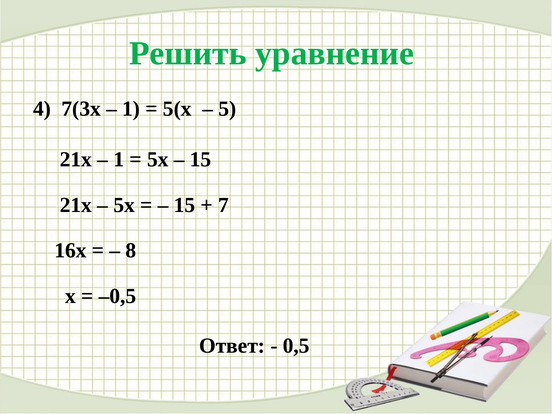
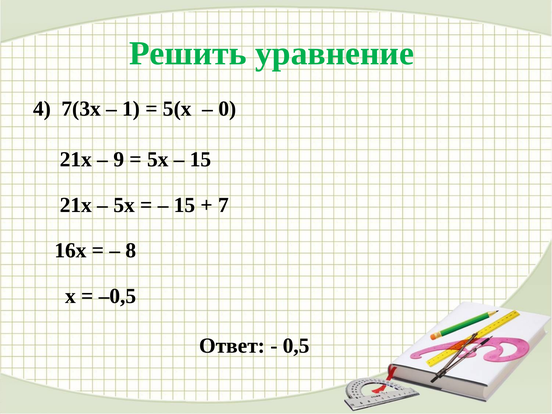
5: 5 -> 0 (227, 109)
1: 1 -> 9 (119, 159)
